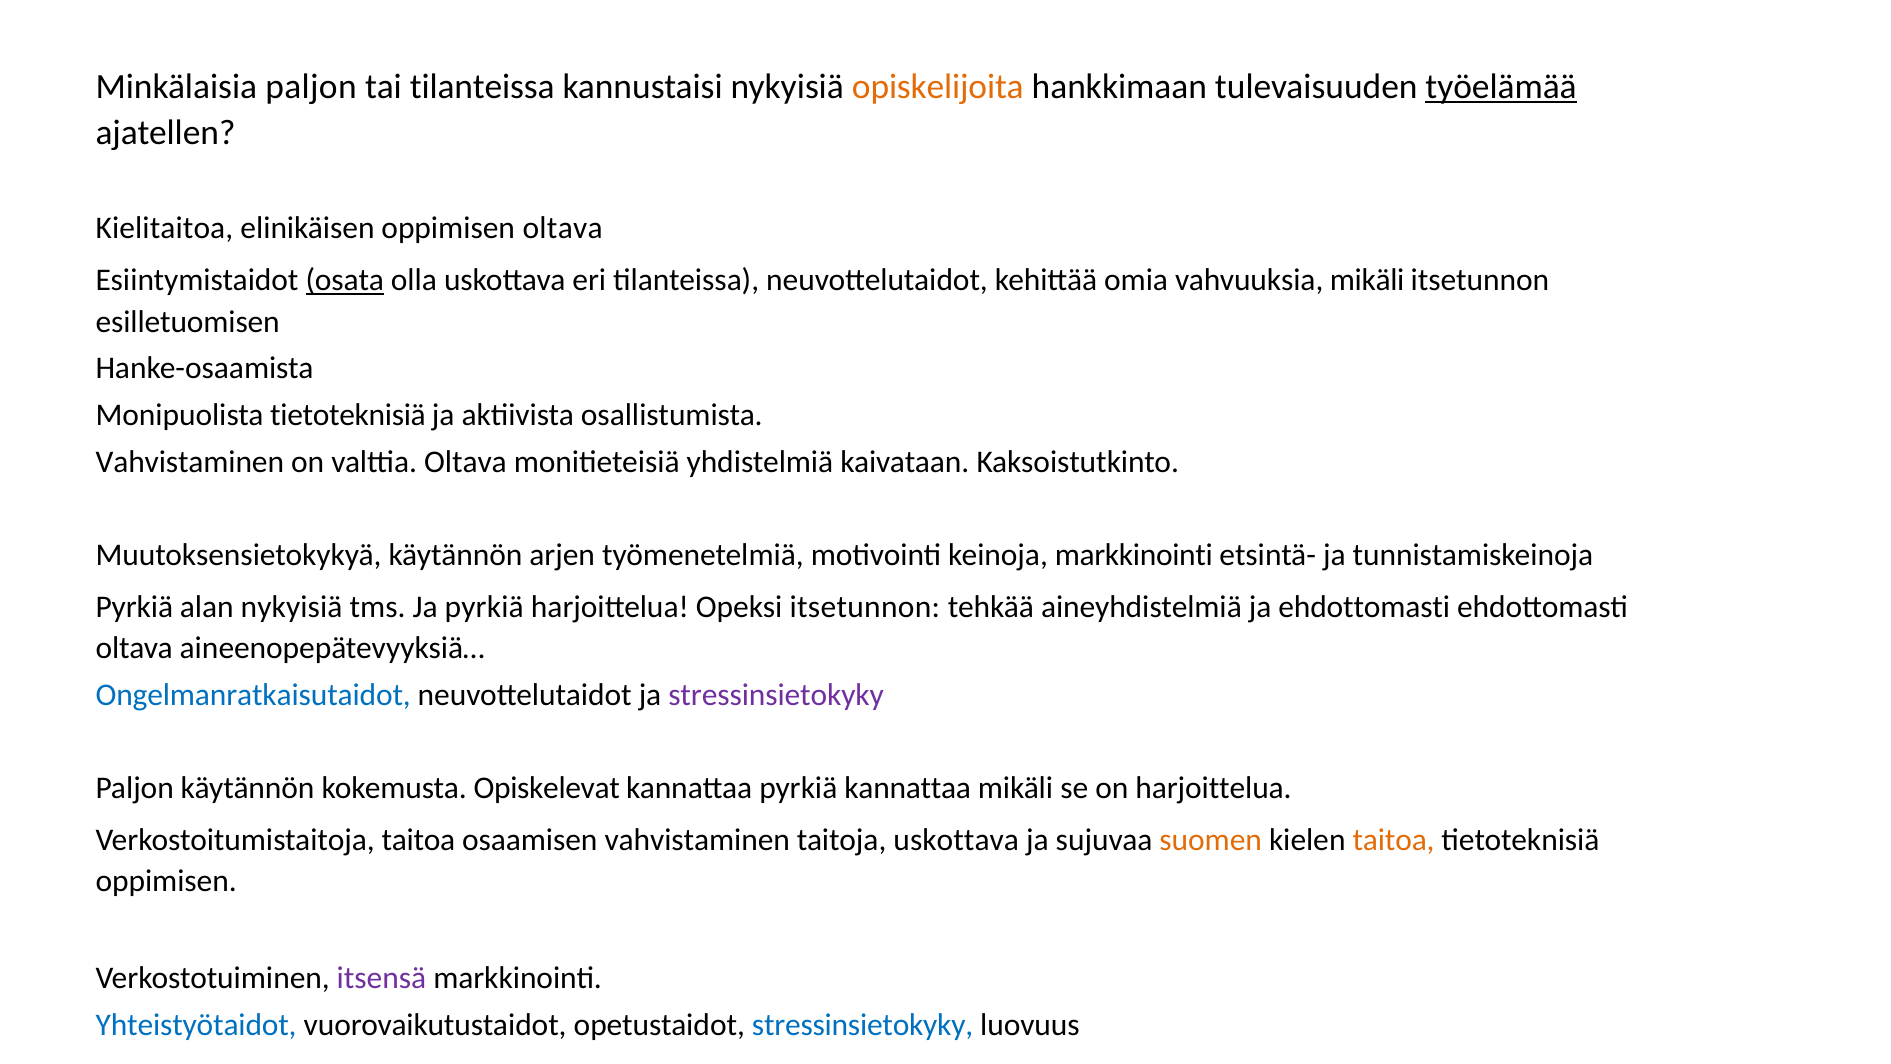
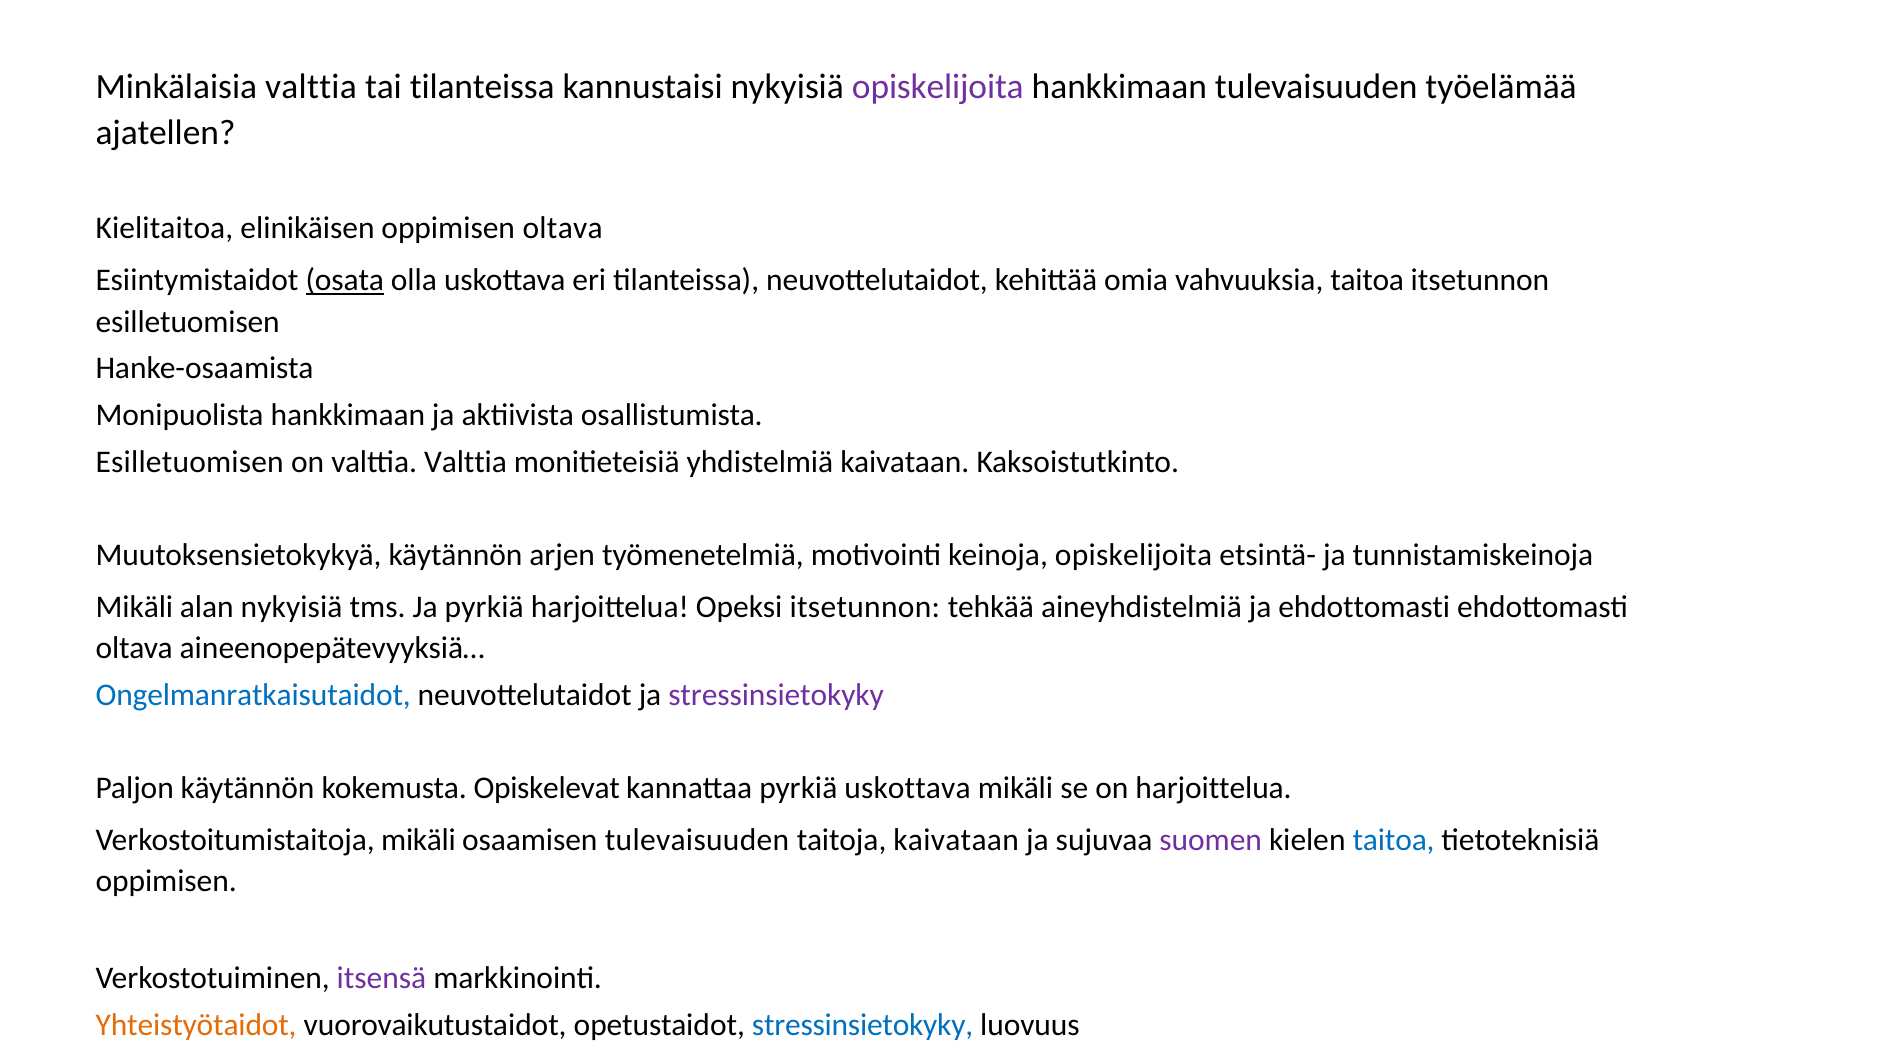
Minkälaisia paljon: paljon -> valttia (311, 87)
opiskelijoita colour: orange -> purple (938, 87)
työelämää underline: present -> none (1501, 87)
vahvuuksia mikäli: mikäli -> taitoa (1367, 281)
Monipuolista tietoteknisiä: tietoteknisiä -> hankkimaan (348, 415)
Vahvistaminen: Vahvistaminen -> Esilletuomisen (190, 462)
valttia Oltava: Oltava -> Valttia (465, 462)
keinoja markkinointi: markkinointi -> opiskelijoita (1134, 555)
Pyrkiä: Pyrkiä -> Mikäli (134, 607)
pyrkiä kannattaa: kannattaa -> uskottava (908, 788)
Verkostoitumistaitoja taitoa: taitoa -> mikäli (418, 840)
osaamisen vahvistaminen: vahvistaminen -> tulevaisuuden (697, 840)
taitoja uskottava: uskottava -> kaivataan (956, 840)
suomen colour: orange -> purple (1211, 840)
taitoa colour: orange -> blue (1394, 840)
Yhteistyötaidot colour: blue -> orange (196, 1024)
